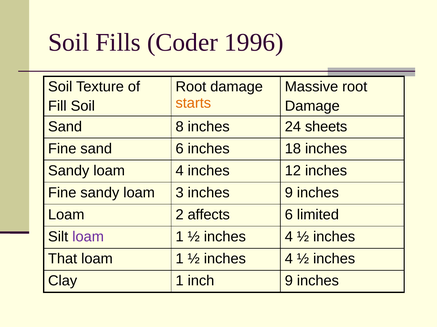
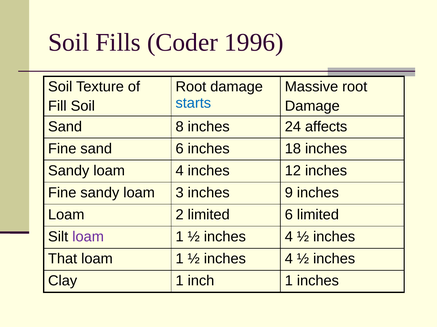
starts colour: orange -> blue (193, 103)
sheets: sheets -> affects (326, 127)
2 affects: affects -> limited (209, 215)
inch 9: 9 -> 1 (289, 281)
